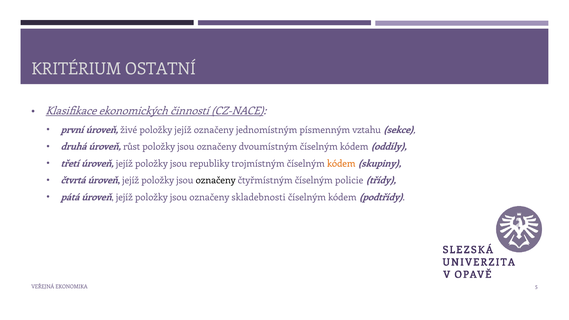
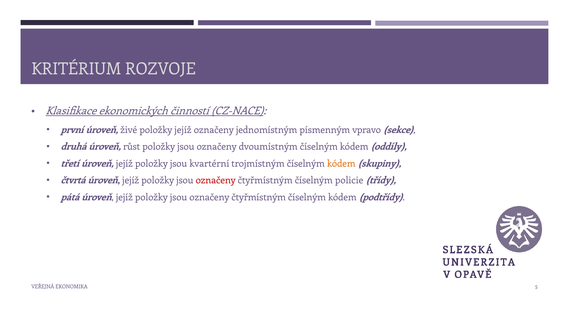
OSTATNÍ: OSTATNÍ -> ROZVOJE (161, 69)
vztahu: vztahu -> vpravo (367, 130)
republiky: republiky -> kvartérní (209, 164)
označeny colour: black -> red (216, 180)
skladebnosti: skladebnosti -> čtyřmístným (259, 197)
